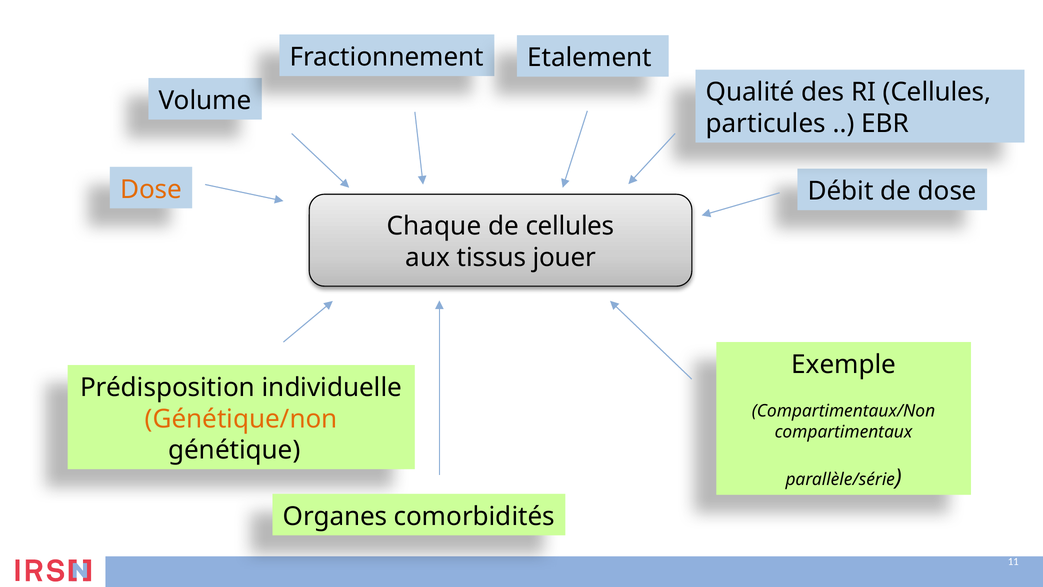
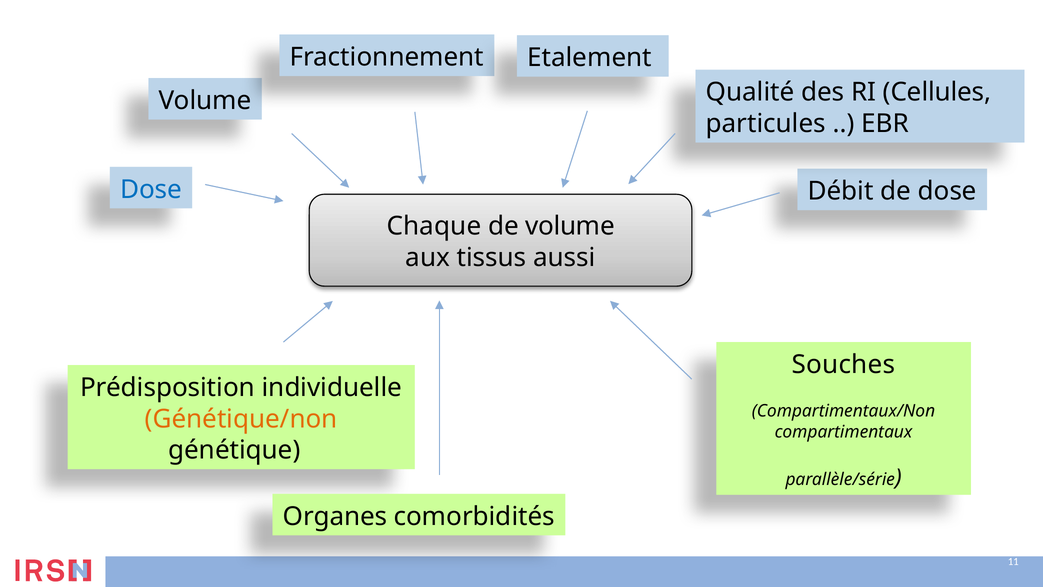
Dose colour: orange -> blue (151, 189)
de cellules: cellules -> volume (570, 226)
jouer: jouer -> aussi (564, 258)
Exemple: Exemple -> Souches (843, 364)
